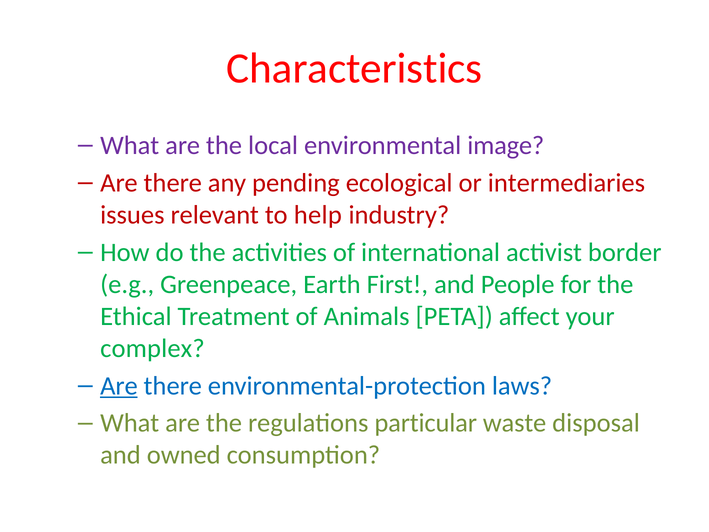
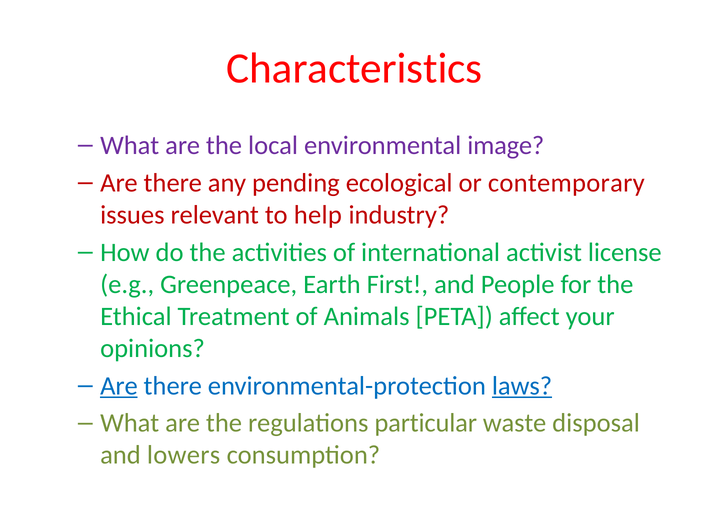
intermediaries: intermediaries -> contemporary (566, 183)
border: border -> license (625, 252)
complex: complex -> opinions (153, 348)
laws underline: none -> present (522, 386)
owned: owned -> lowers (184, 455)
